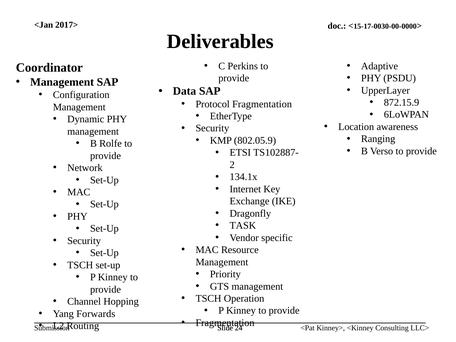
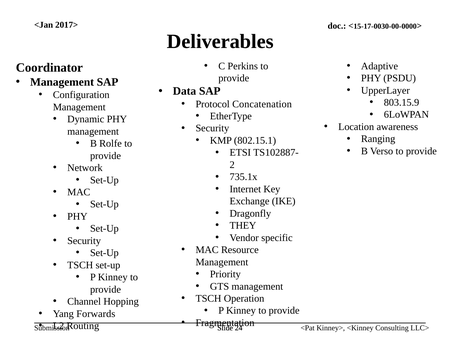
872.15.9: 872.15.9 -> 803.15.9 (402, 102)
Protocol Fragmentation: Fragmentation -> Concatenation (262, 104)
802.05.9: 802.05.9 -> 802.15.1 (255, 140)
134.1x: 134.1x -> 735.1x (244, 177)
TASK: TASK -> THEY (243, 226)
